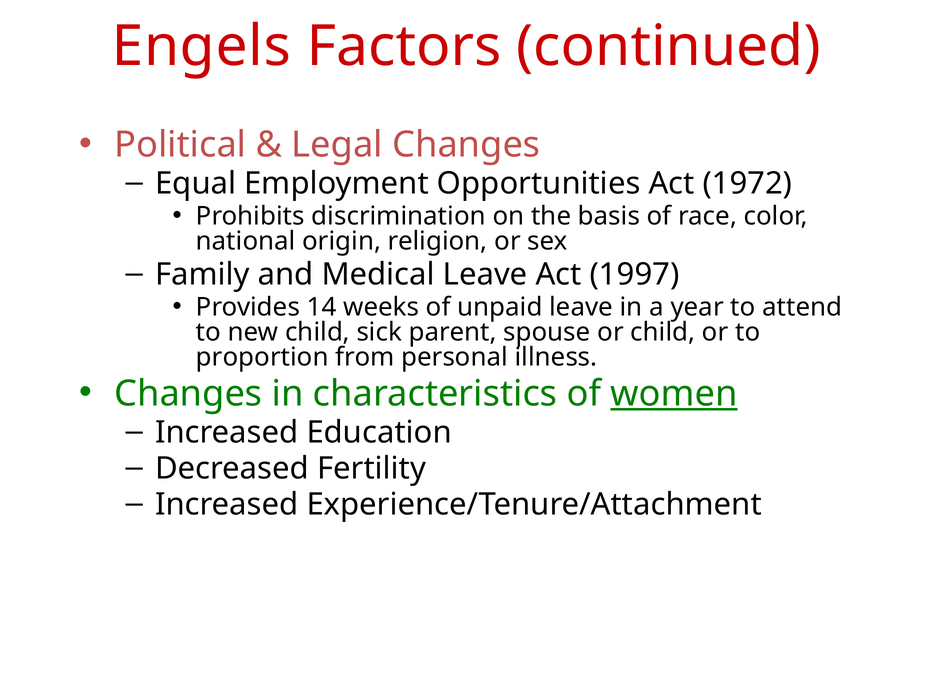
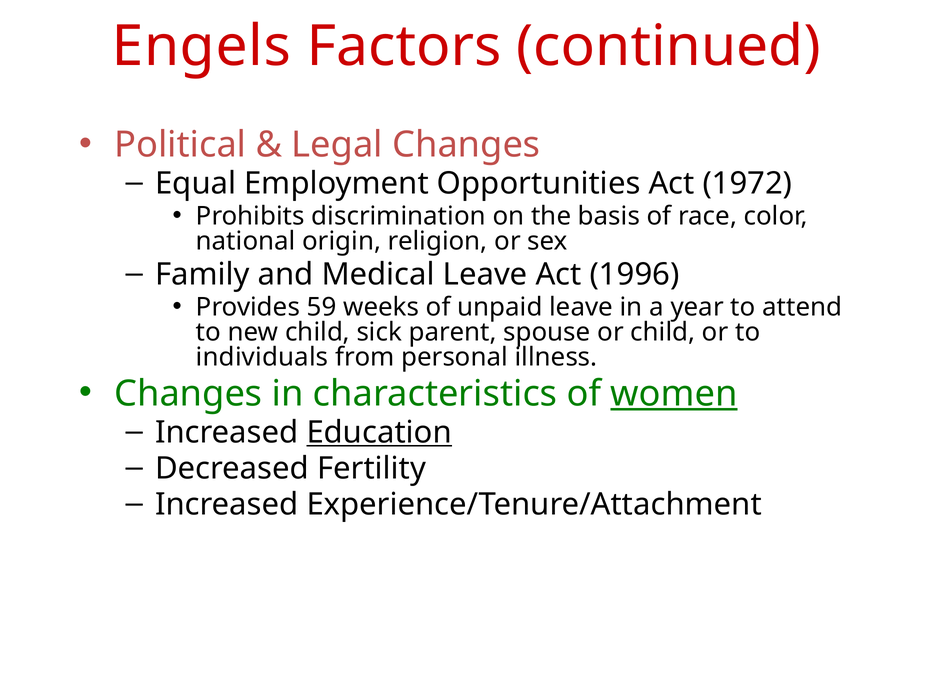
1997: 1997 -> 1996 (635, 275)
14: 14 -> 59 (321, 308)
proportion: proportion -> individuals (262, 357)
Education underline: none -> present (379, 433)
